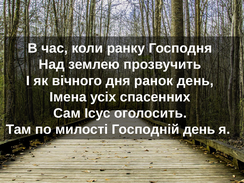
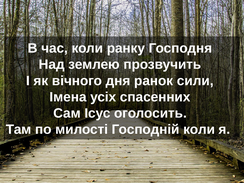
ранок день: день -> сили (195, 81)
Господній день: день -> коли (199, 129)
